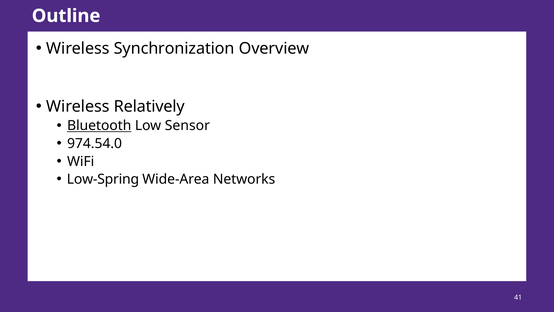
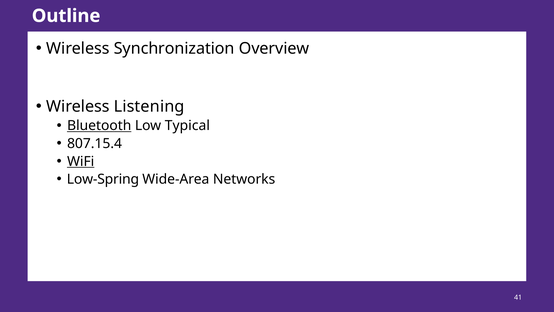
Relatively: Relatively -> Listening (149, 106)
Sensor: Sensor -> Typical (187, 126)
974.54.0: 974.54.0 -> 807.15.4 (95, 143)
WiFi underline: none -> present (81, 161)
